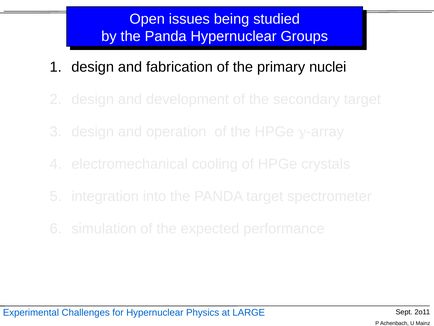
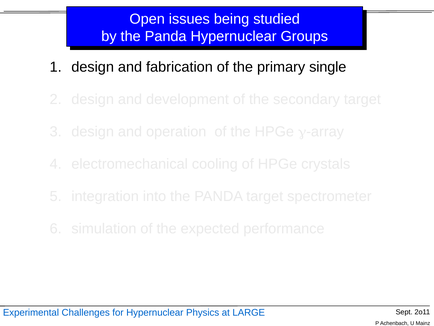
nuclei: nuclei -> single (328, 67)
